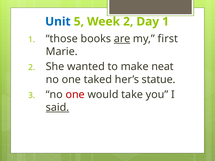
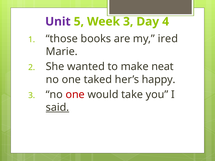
Unit colour: blue -> purple (58, 22)
Week 2: 2 -> 3 (128, 22)
Day 1: 1 -> 4 (166, 22)
are underline: present -> none (122, 39)
first: first -> ired (168, 39)
statue: statue -> happy (159, 80)
